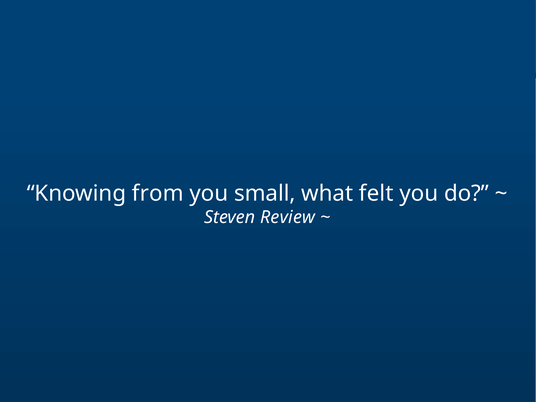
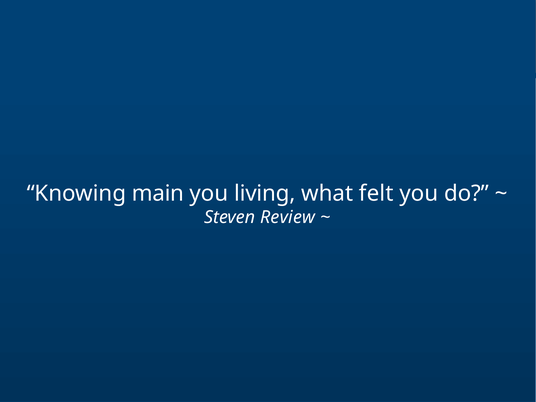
from: from -> main (158, 194)
small: small -> living (265, 194)
